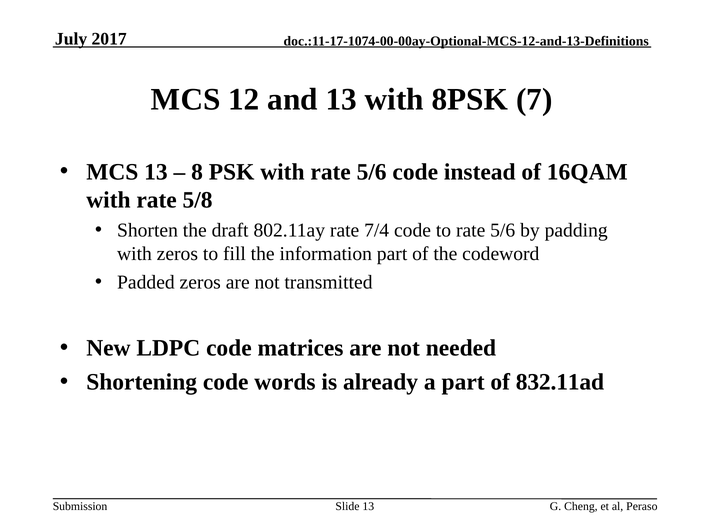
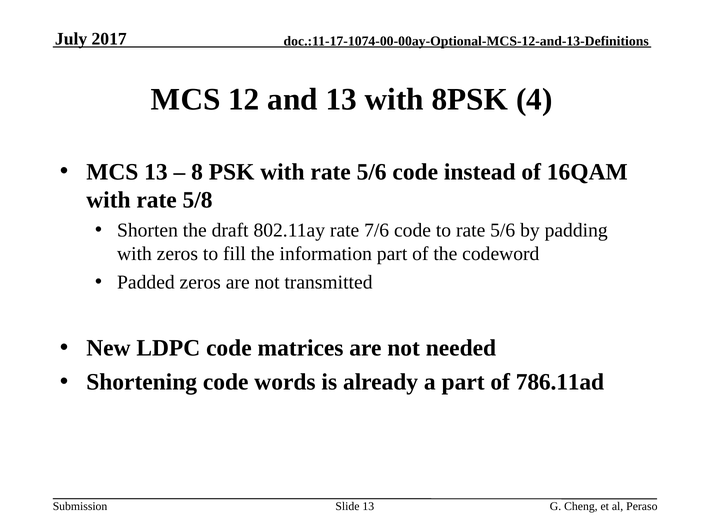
7: 7 -> 4 (534, 100)
7/4: 7/4 -> 7/6 (377, 230)
832.11ad: 832.11ad -> 786.11ad (560, 382)
